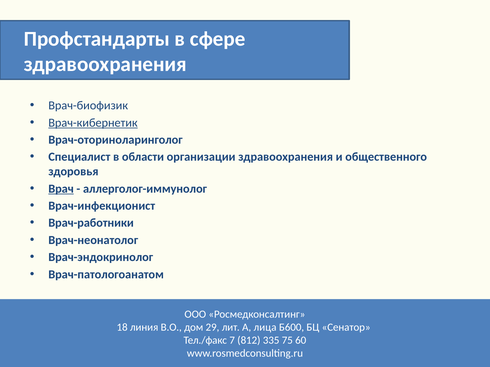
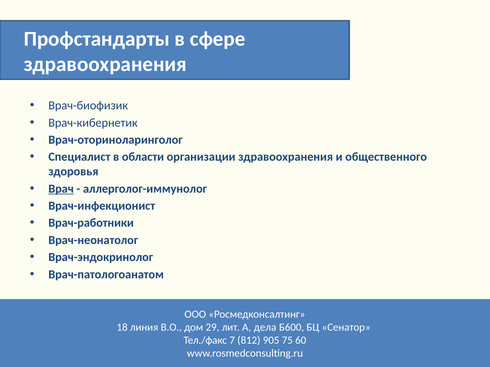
Врач-кибернетик underline: present -> none (93, 123)
лица: лица -> дела (265, 328)
335: 335 -> 905 (271, 341)
